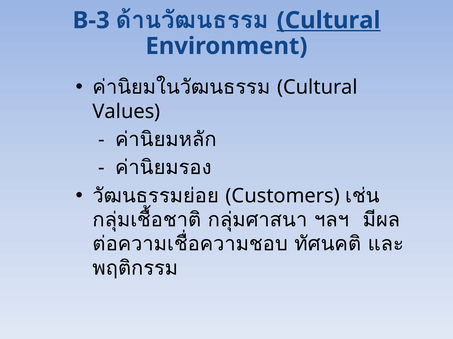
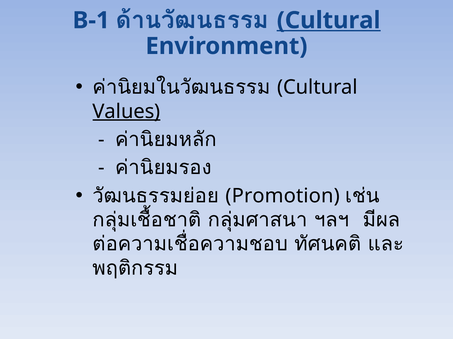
B-3: B-3 -> B-1 (91, 20)
Values underline: none -> present (126, 112)
Customers: Customers -> Promotion (283, 196)
